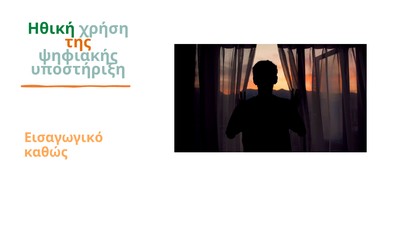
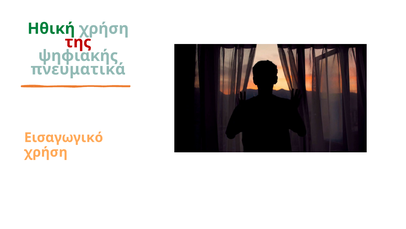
της colour: orange -> red (78, 42)
υποστήριξη: υποστήριξη -> πνευματικά (78, 69)
καθώς: καθώς -> χρήση (46, 152)
